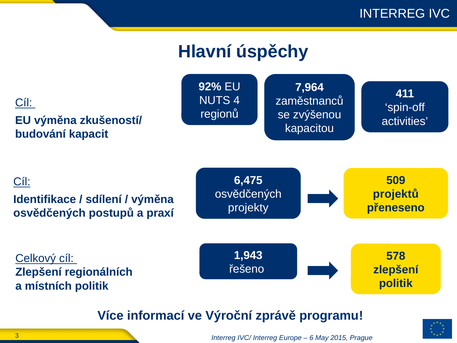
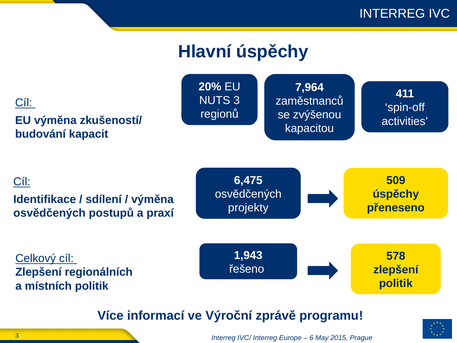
92%: 92% -> 20% (210, 87)
NUTS 4: 4 -> 3 (237, 100)
projektů: projektů -> úspěchy (396, 194)
